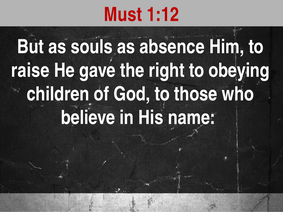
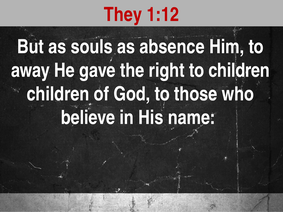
Must: Must -> They (123, 15)
raise: raise -> away (30, 71)
to obeying: obeying -> children (239, 71)
